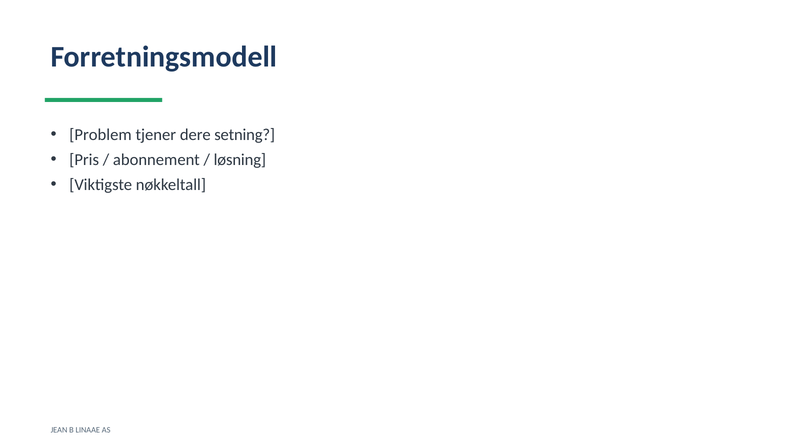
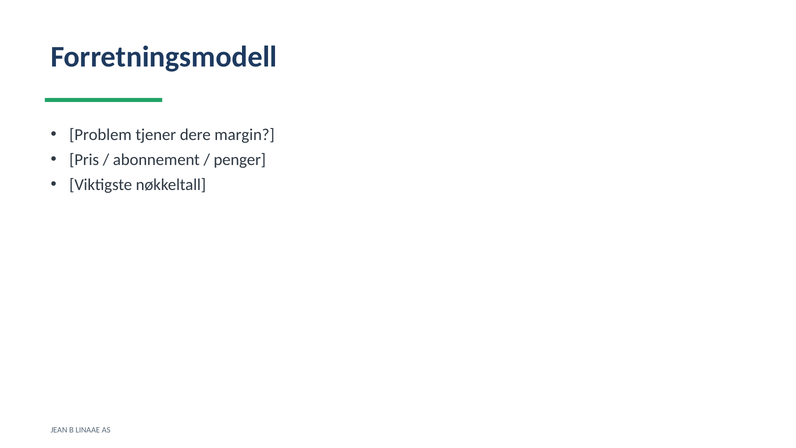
setning: setning -> margin (245, 135)
løsning: løsning -> penger (240, 160)
